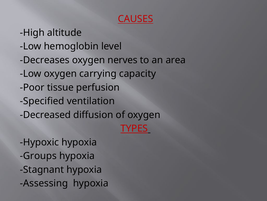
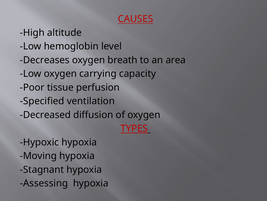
nerves: nerves -> breath (122, 60)
Groups: Groups -> Moving (38, 155)
